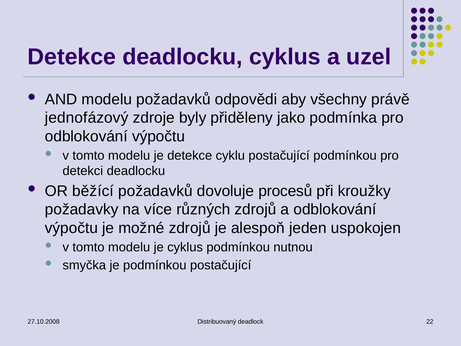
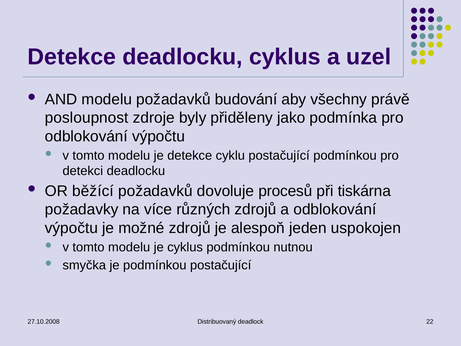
odpovědi: odpovědi -> budování (246, 99)
jednofázový: jednofázový -> posloupnost (87, 118)
kroužky: kroužky -> tiskárna (364, 191)
